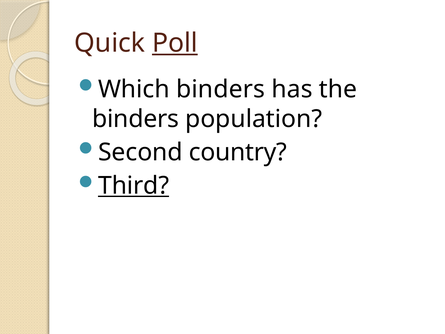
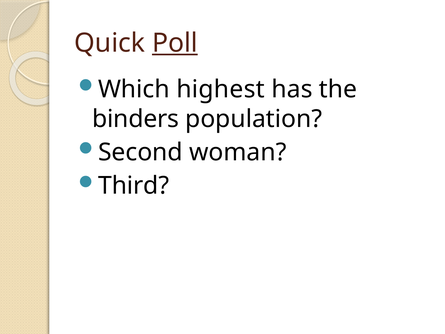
Which binders: binders -> highest (221, 89)
country: country -> woman (238, 152)
Third underline: present -> none (134, 186)
